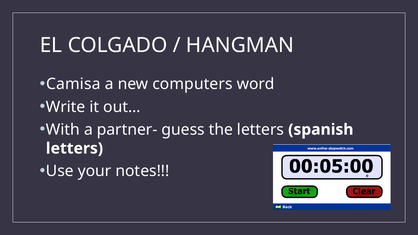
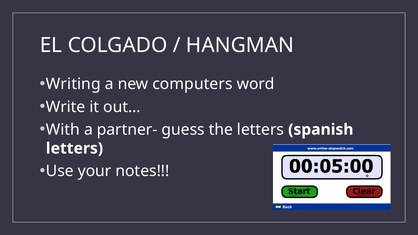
Camisa: Camisa -> Writing (73, 84)
